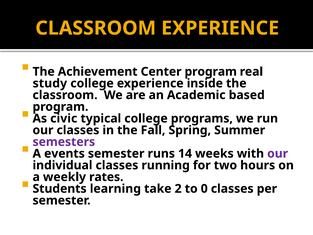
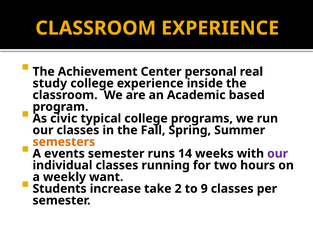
Center program: program -> personal (211, 72)
semesters colour: purple -> orange (64, 142)
rates: rates -> want (106, 177)
learning: learning -> increase (115, 189)
0: 0 -> 9 (204, 189)
